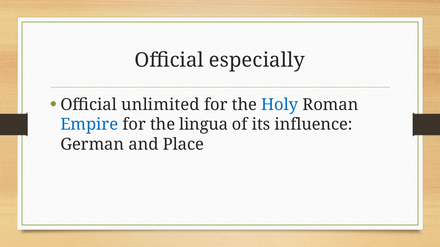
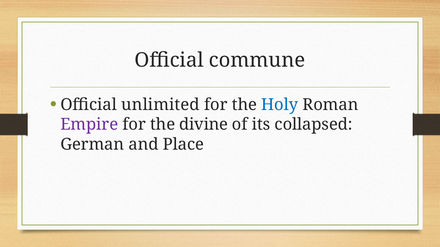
especially: especially -> commune (257, 60)
Empire colour: blue -> purple (89, 125)
lingua: lingua -> divine (204, 125)
influence: influence -> collapsed (314, 125)
